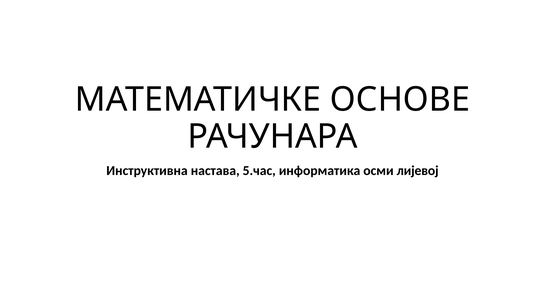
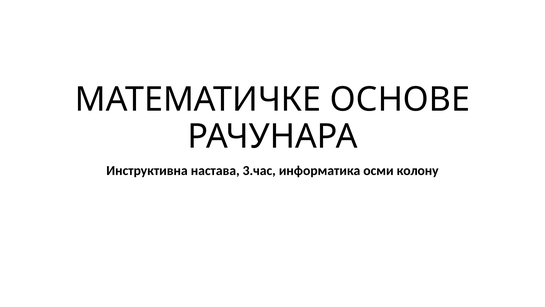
5.час: 5.час -> 3.час (259, 170)
лијевој: лијевој -> колону (418, 170)
